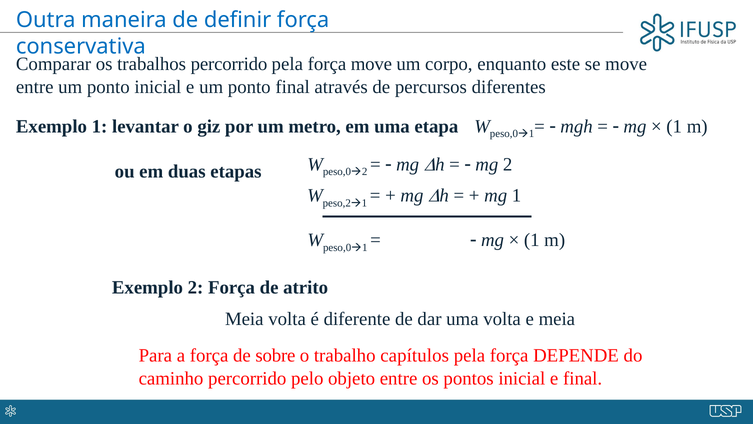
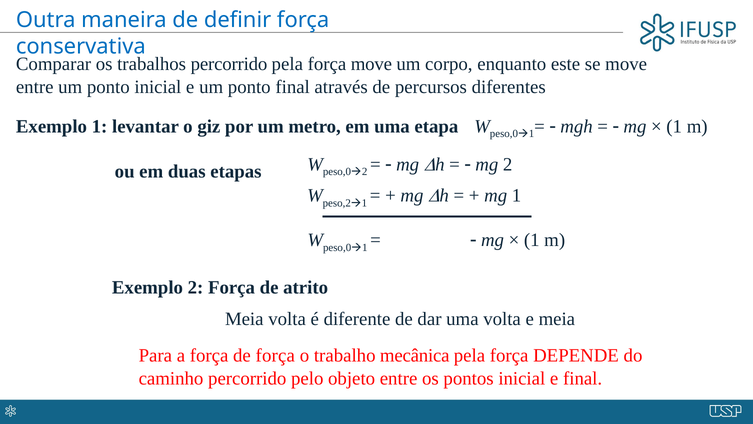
de sobre: sobre -> força (275, 355)
capítulos: capítulos -> mecânica (415, 355)
